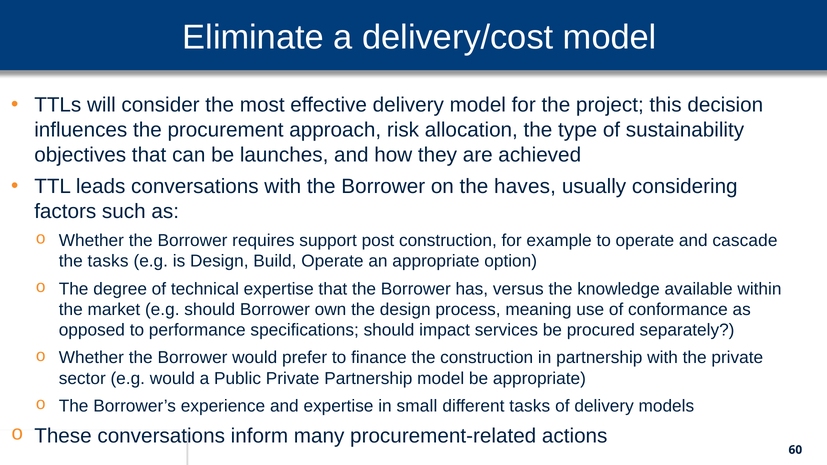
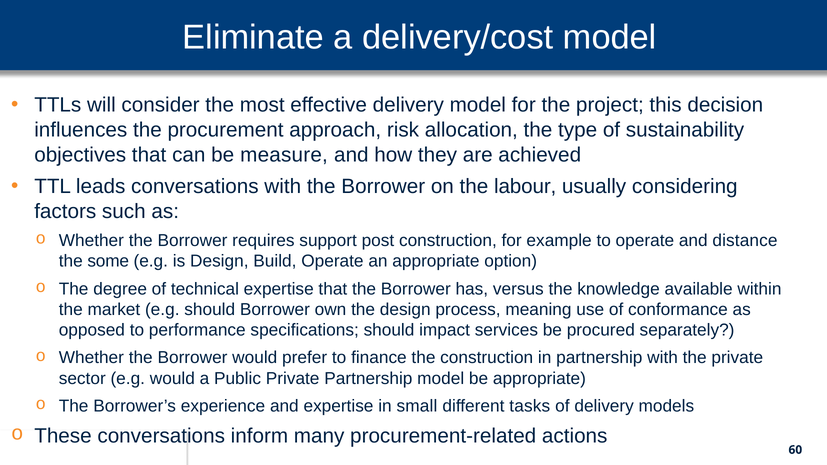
launches: launches -> measure (284, 155)
haves: haves -> labour (525, 187)
cascade: cascade -> distance (745, 241)
the tasks: tasks -> some (108, 261)
